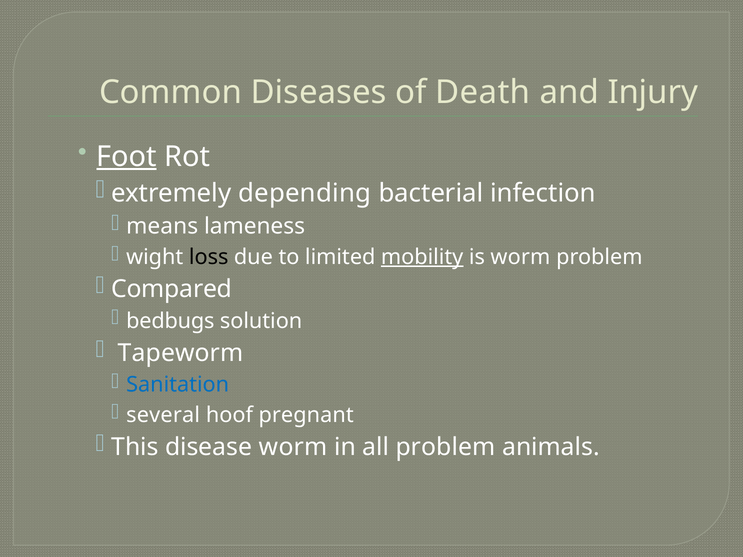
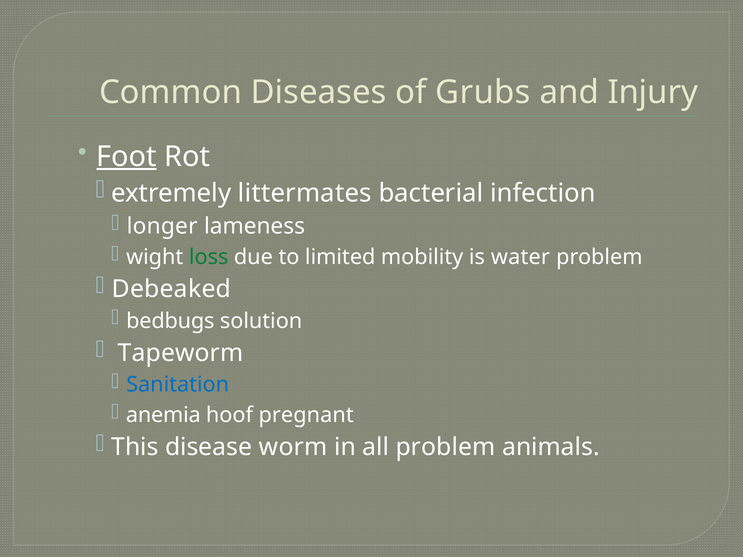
Death: Death -> Grubs (483, 92)
depending: depending -> littermates (305, 193)
means: means -> longer (162, 226)
loss colour: black -> green (209, 257)
mobility underline: present -> none (422, 257)
is worm: worm -> water (520, 257)
Compared: Compared -> Debeaked (171, 289)
several: several -> anemia (163, 415)
